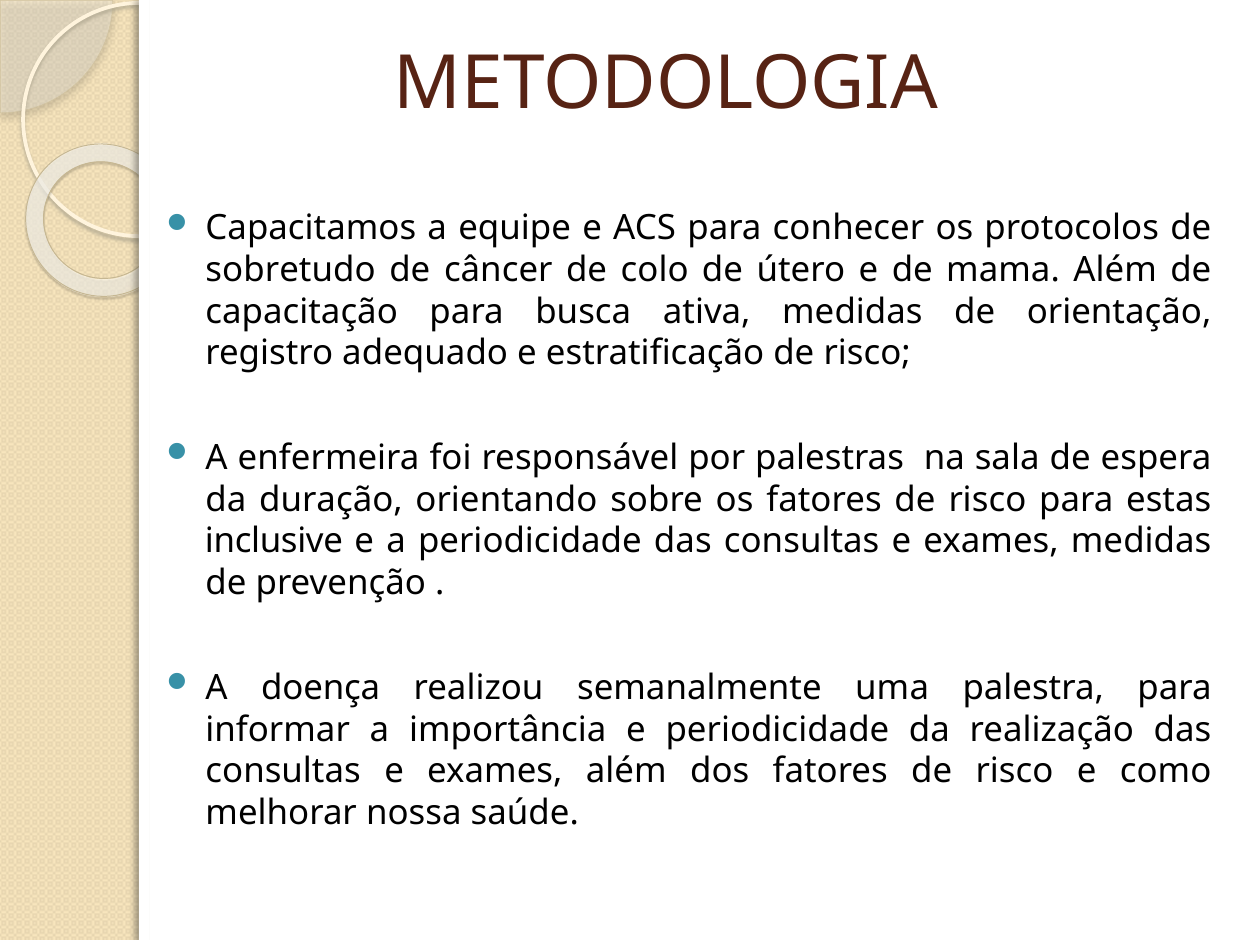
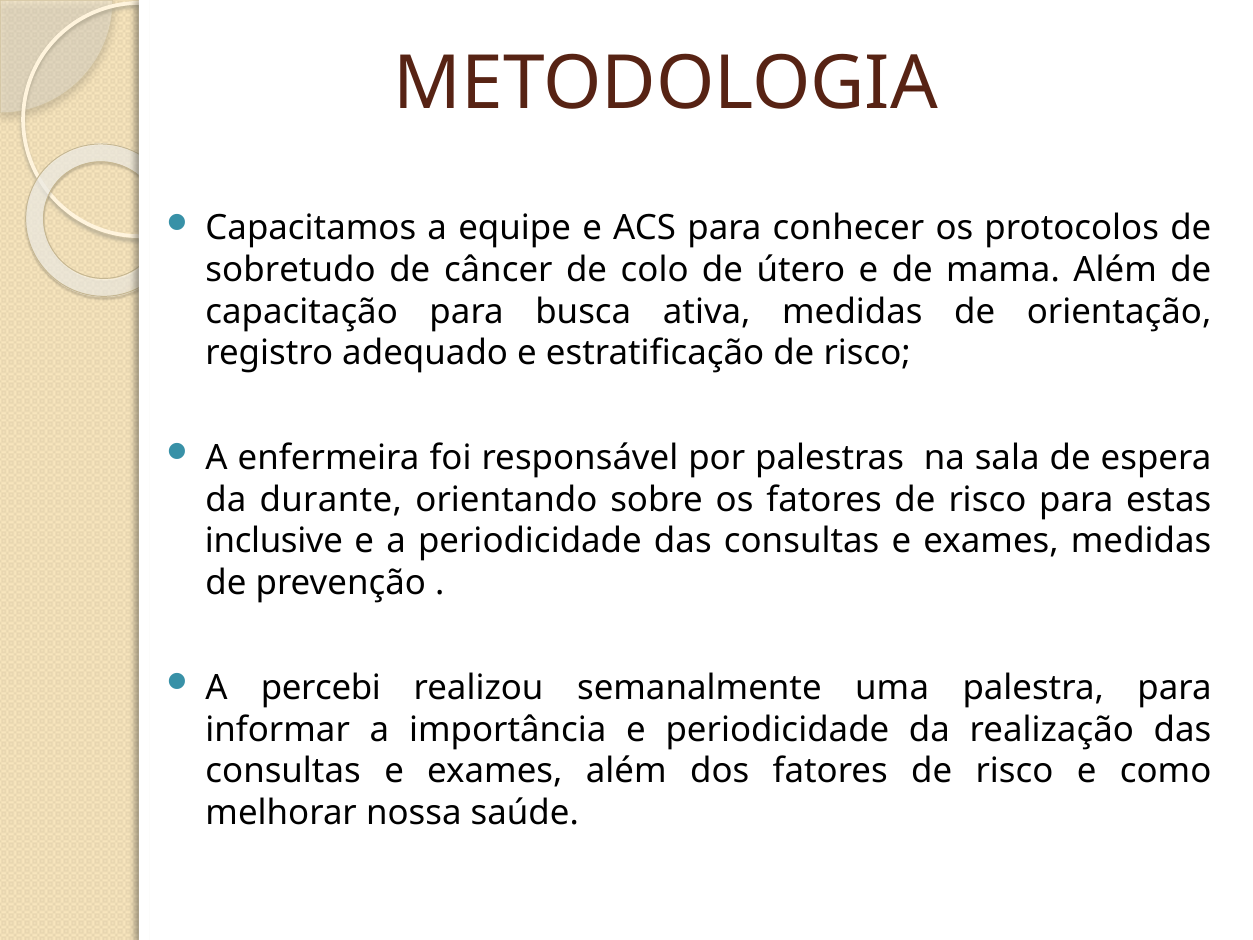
duração: duração -> durante (331, 500)
doença: doença -> percebi (321, 688)
